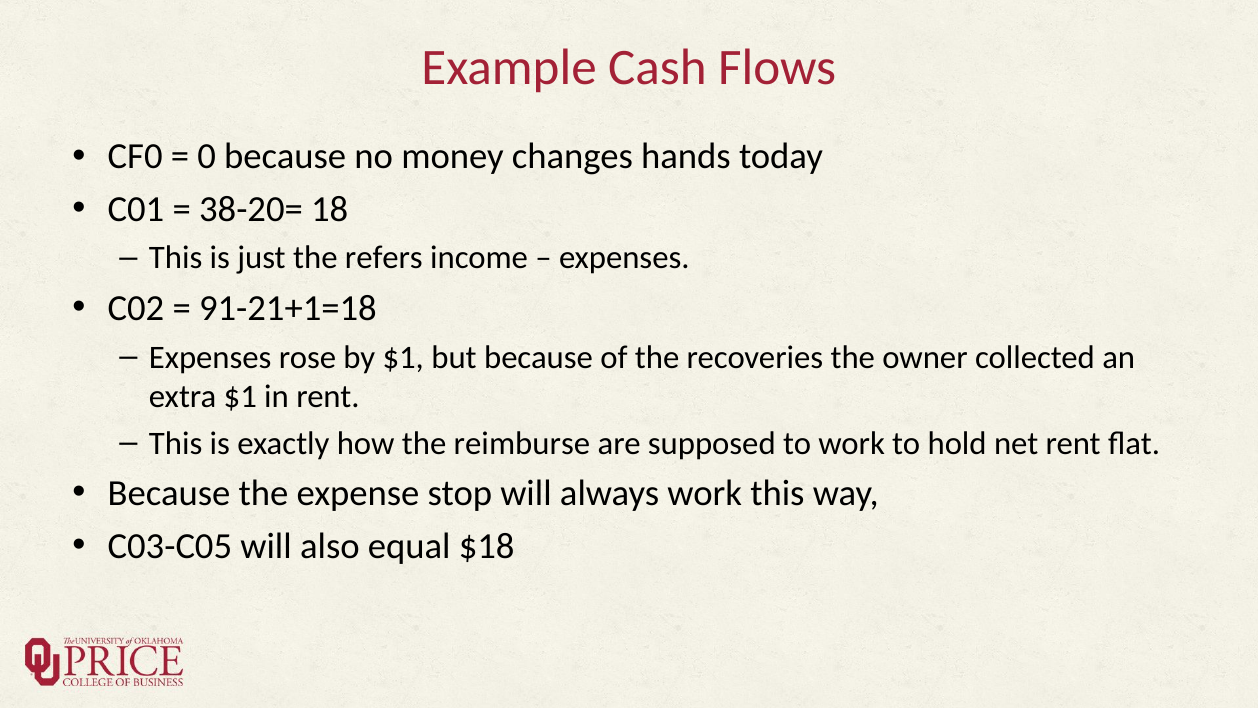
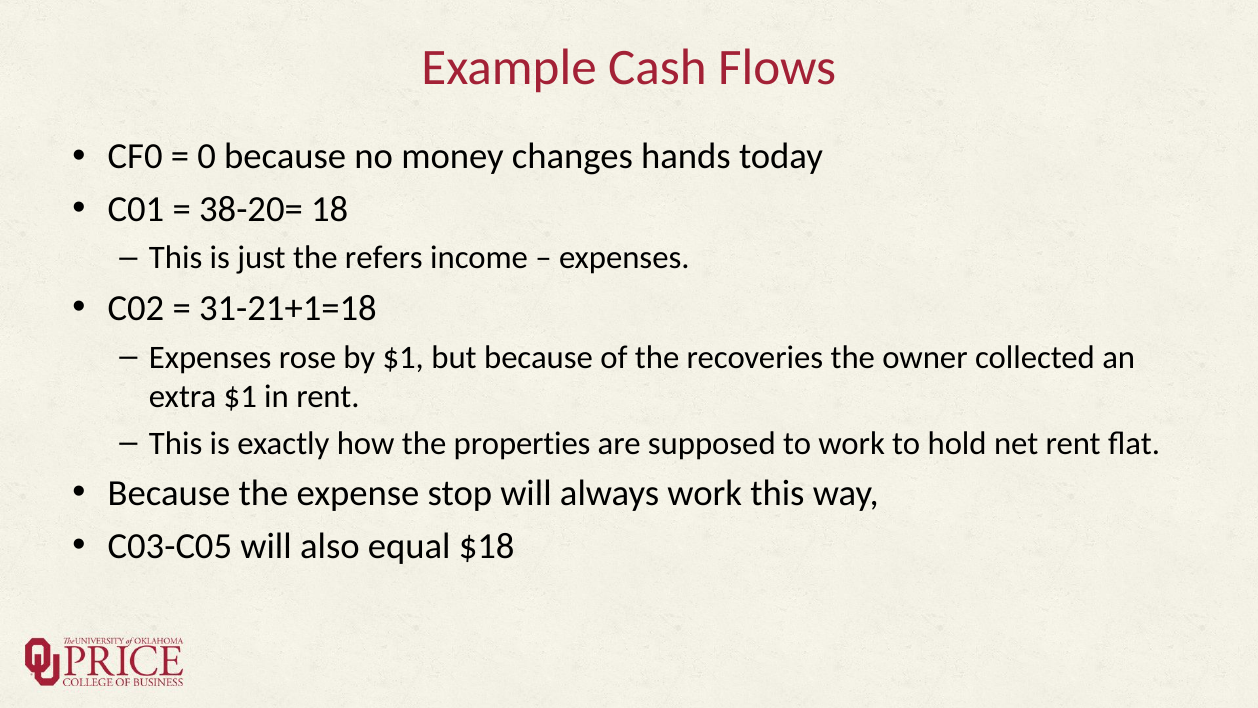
91-21+1=18: 91-21+1=18 -> 31-21+1=18 (288, 308)
reimburse: reimburse -> properties (522, 443)
